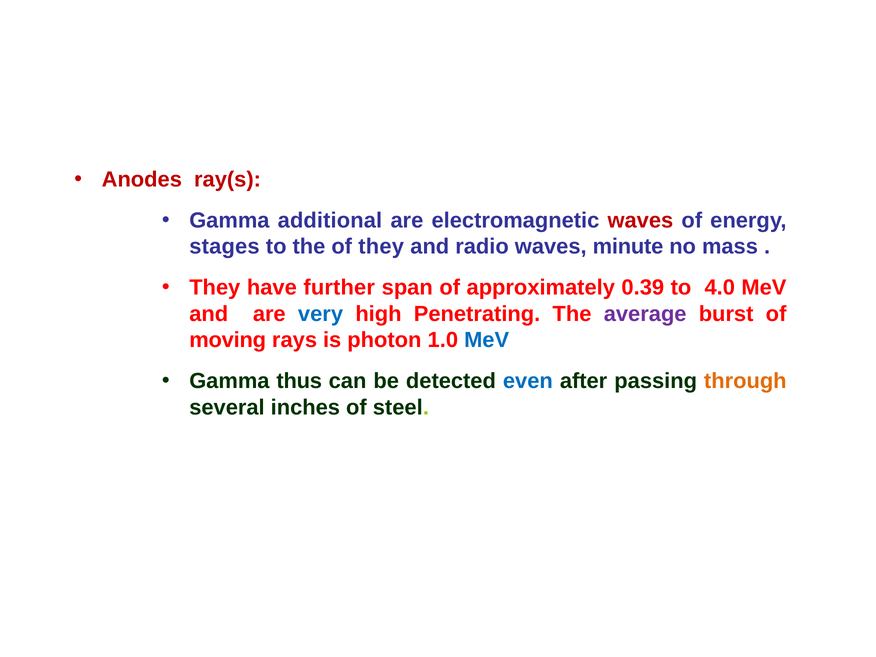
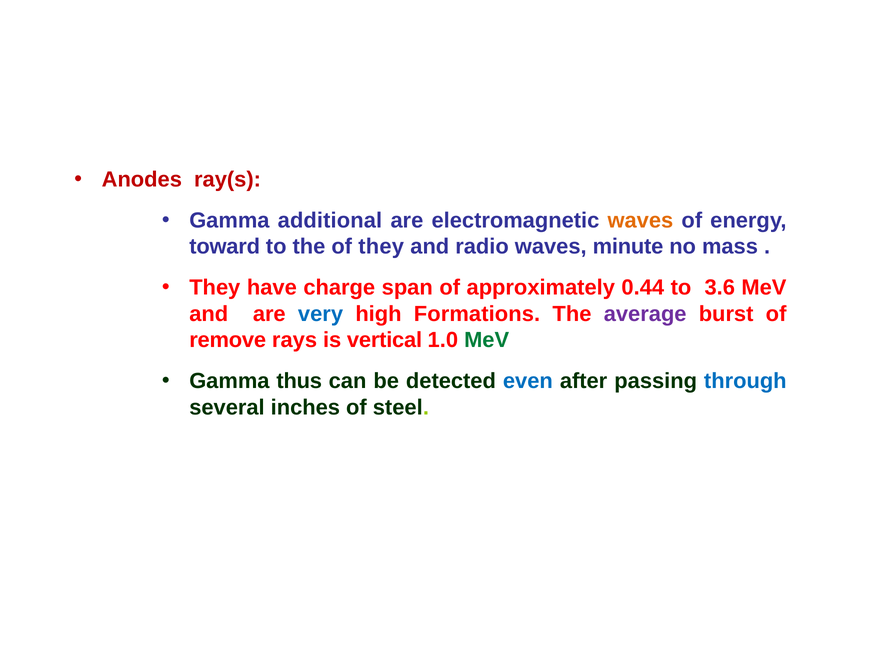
waves colour: red -> orange (640, 220)
stages: stages -> toward (225, 247)
further: further -> charge (339, 288)
0.39: 0.39 -> 0.44 (643, 288)
4.0: 4.0 -> 3.6 (720, 288)
Penetrating: Penetrating -> Formations (477, 314)
moving: moving -> remove (228, 340)
photon: photon -> vertical (385, 340)
MeV colour: blue -> green (487, 340)
through colour: orange -> blue (745, 381)
